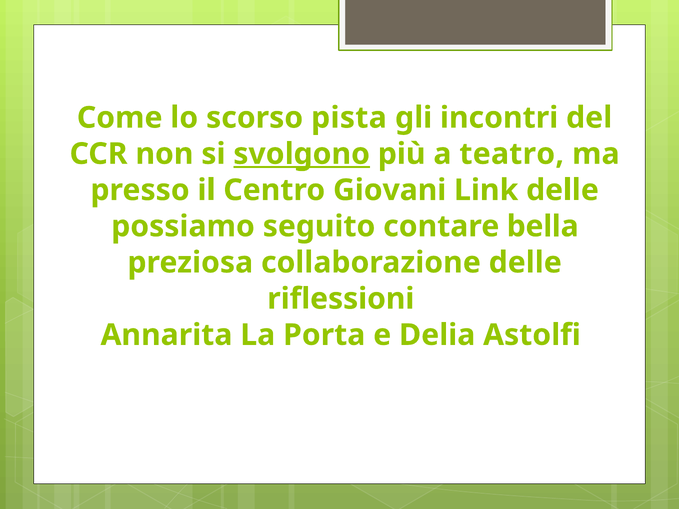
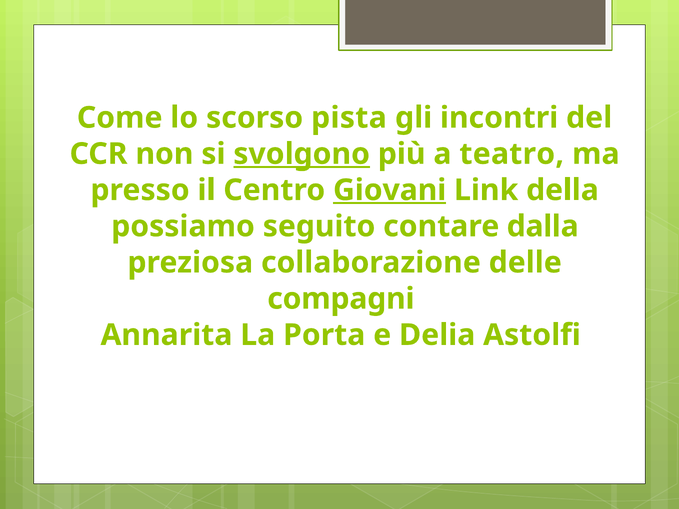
Giovani underline: none -> present (390, 190)
Link delle: delle -> della (562, 190)
bella: bella -> dalla (543, 226)
riflessioni: riflessioni -> compagni (341, 299)
